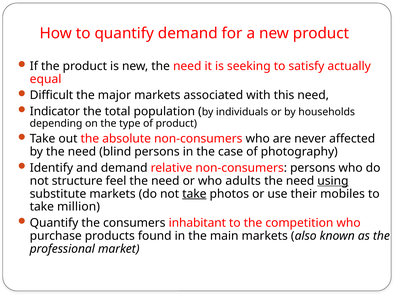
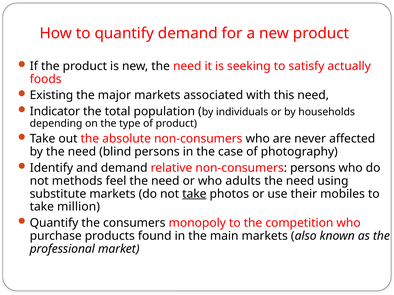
equal: equal -> foods (46, 79)
Difficult: Difficult -> Existing (51, 95)
structure: structure -> methods (77, 181)
using underline: present -> none (333, 181)
inhabitant: inhabitant -> monopoly (197, 223)
